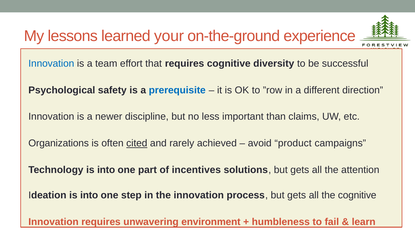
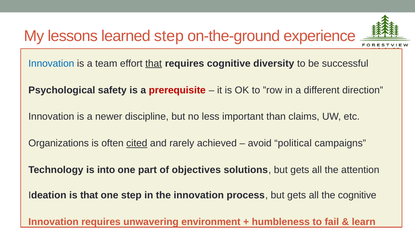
learned your: your -> step (169, 36)
that underline: none -> present (154, 64)
prerequisite colour: blue -> red (177, 90)
product: product -> political (293, 144)
incentives: incentives -> objectives (196, 170)
Ideation is into: into -> that (89, 196)
